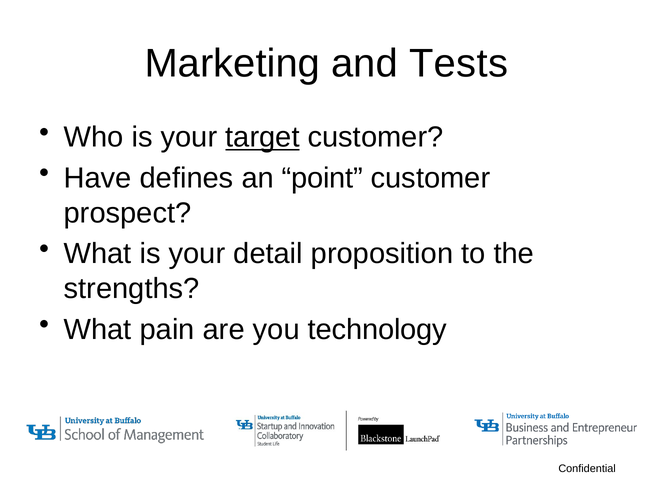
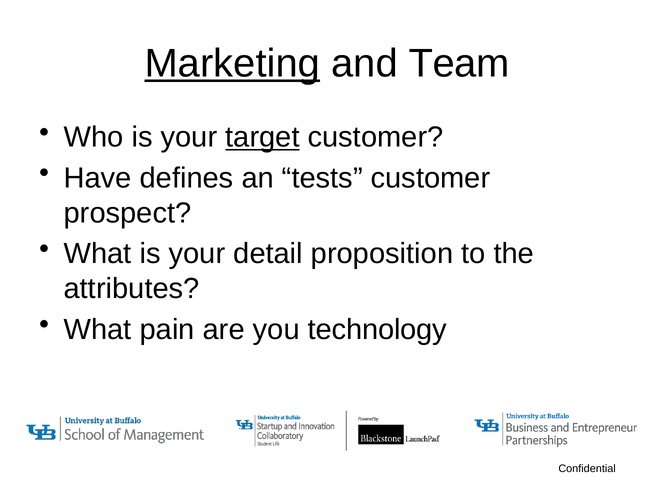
Marketing underline: none -> present (232, 63)
Tests: Tests -> Team (459, 63)
point: point -> tests (322, 178)
strengths: strengths -> attributes (132, 288)
